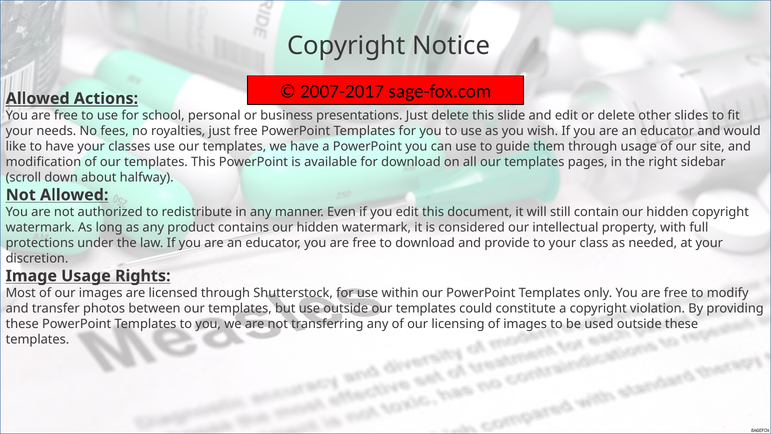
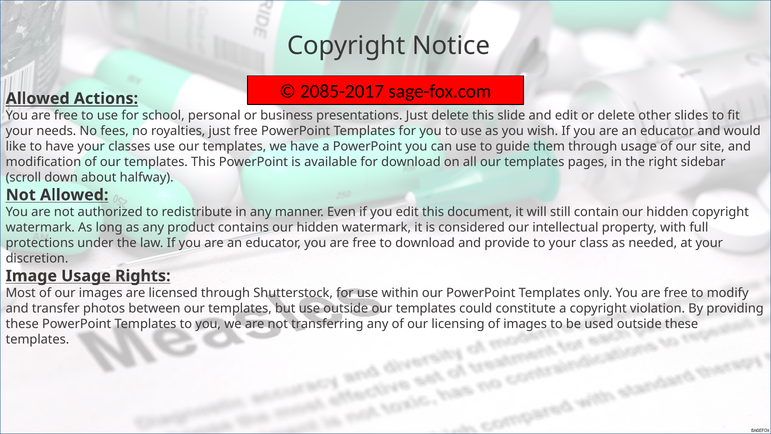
2007-2017: 2007-2017 -> 2085-2017 (342, 91)
